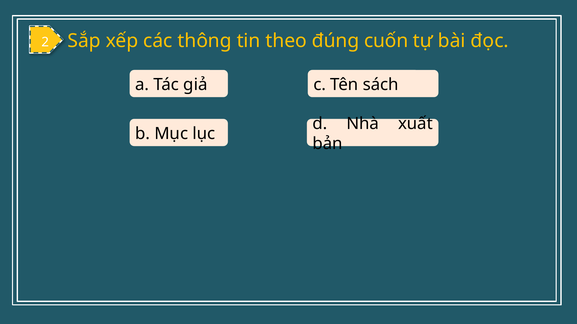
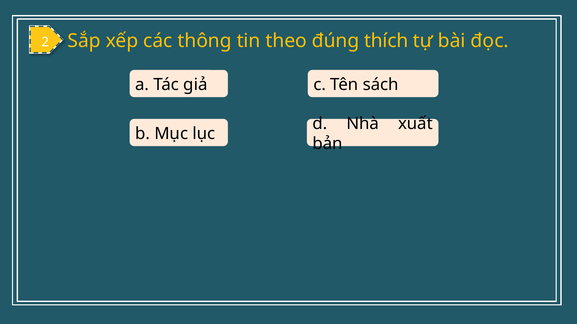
cuốn: cuốn -> thích (386, 41)
